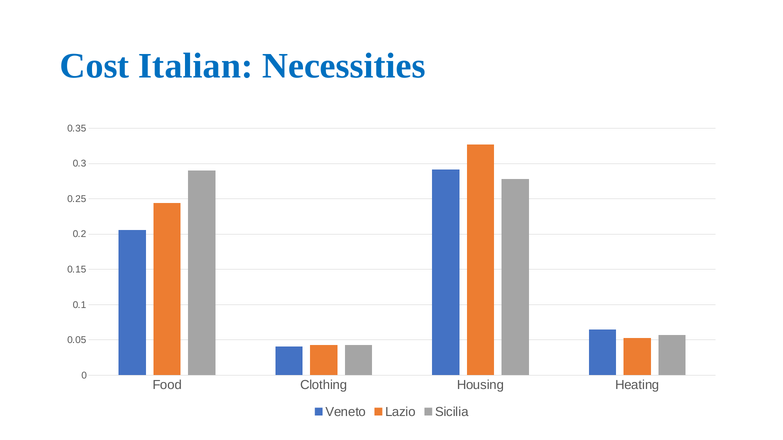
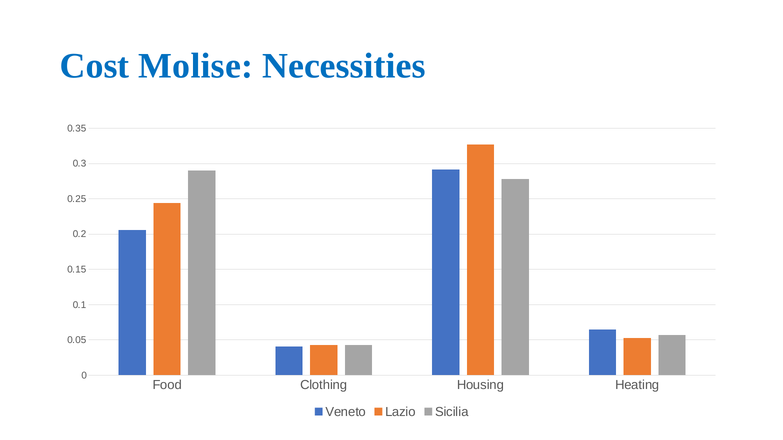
Italian: Italian -> Molise (196, 66)
